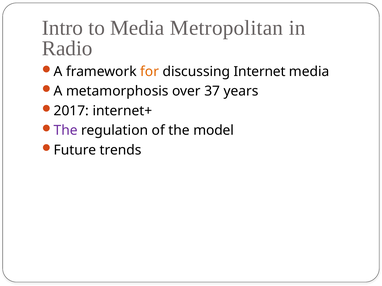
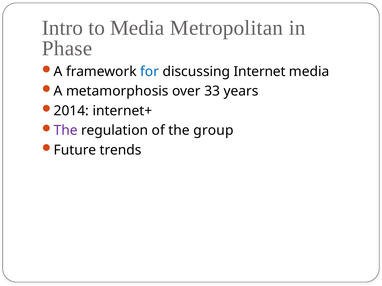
Radio: Radio -> Phase (67, 48)
for colour: orange -> blue (150, 72)
37: 37 -> 33 (212, 91)
2017: 2017 -> 2014 (71, 111)
model: model -> group (213, 131)
